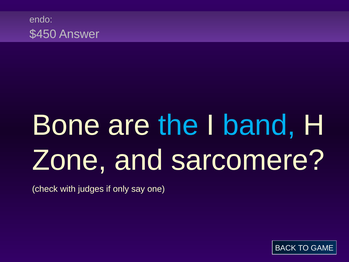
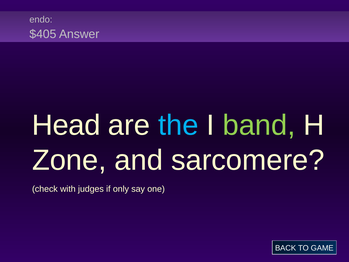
$450: $450 -> $405 (43, 34)
Bone: Bone -> Head (66, 125)
band colour: light blue -> light green (259, 125)
